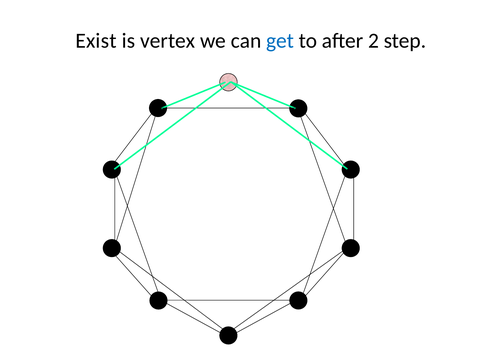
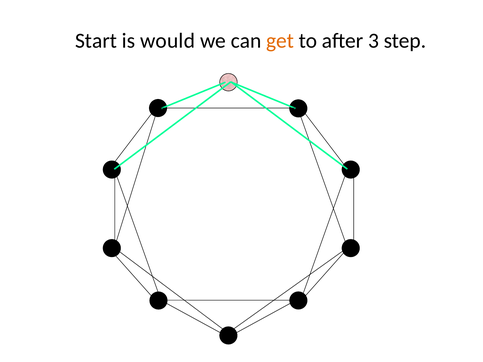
Exist: Exist -> Start (96, 41)
vertex: vertex -> would (168, 41)
get colour: blue -> orange (280, 41)
2: 2 -> 3 (374, 41)
